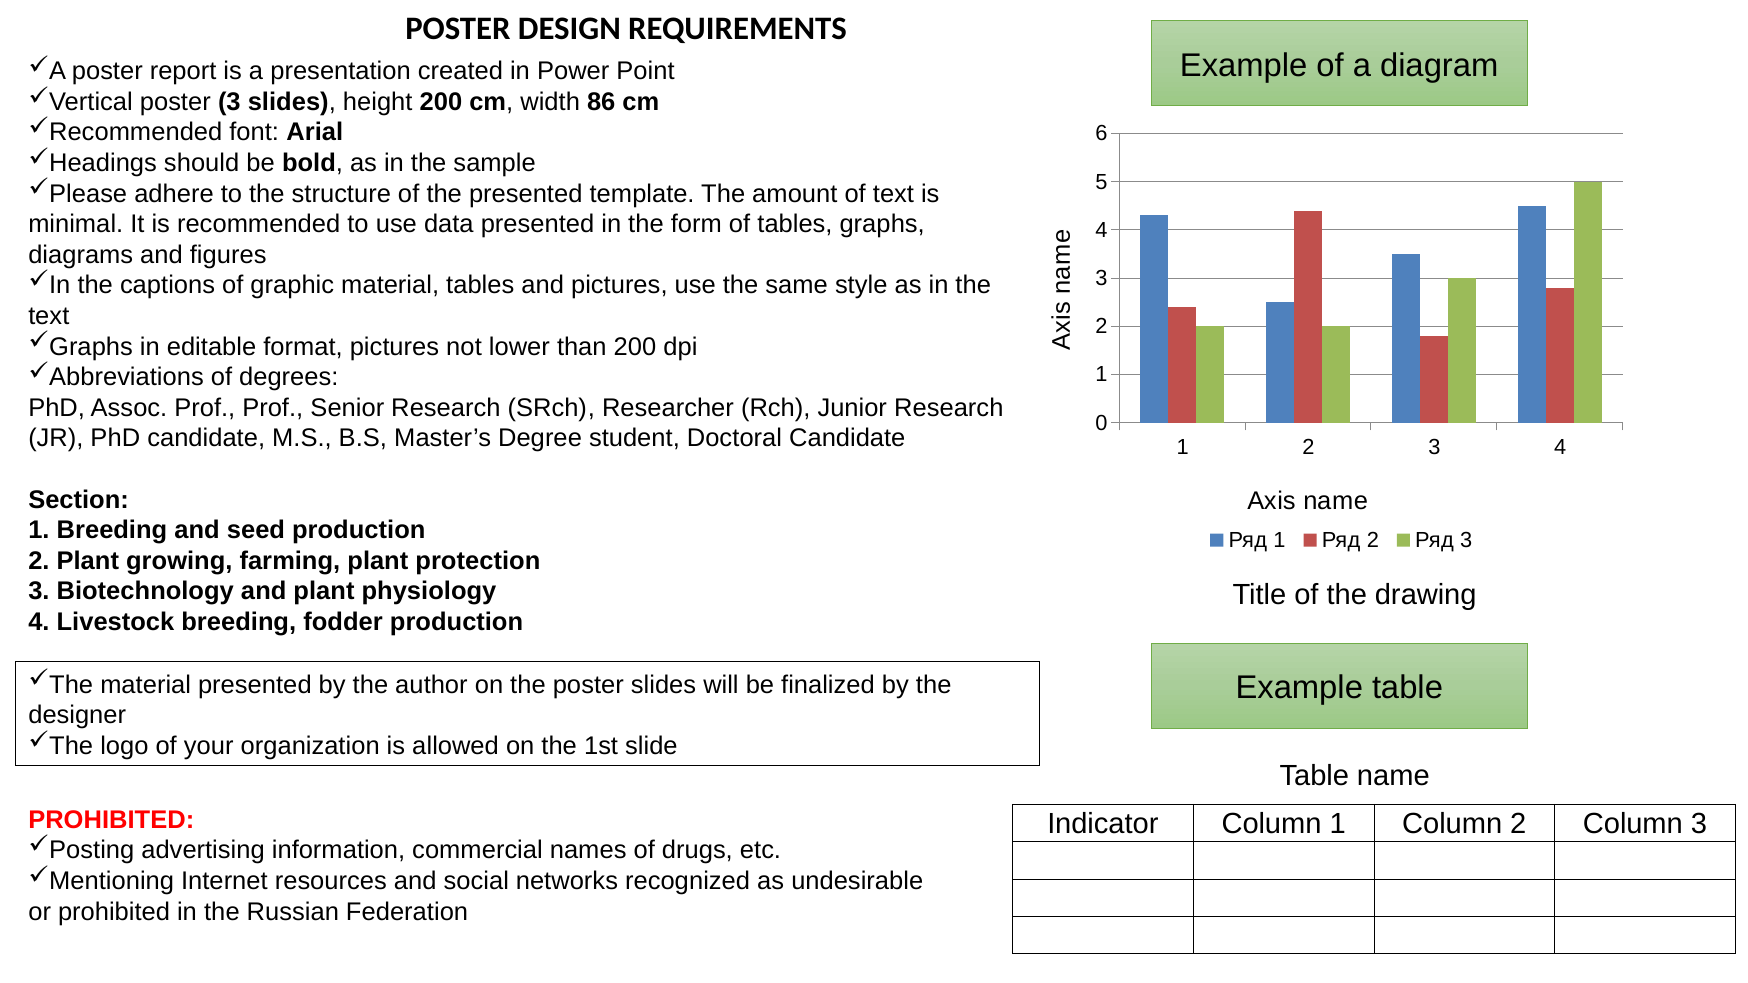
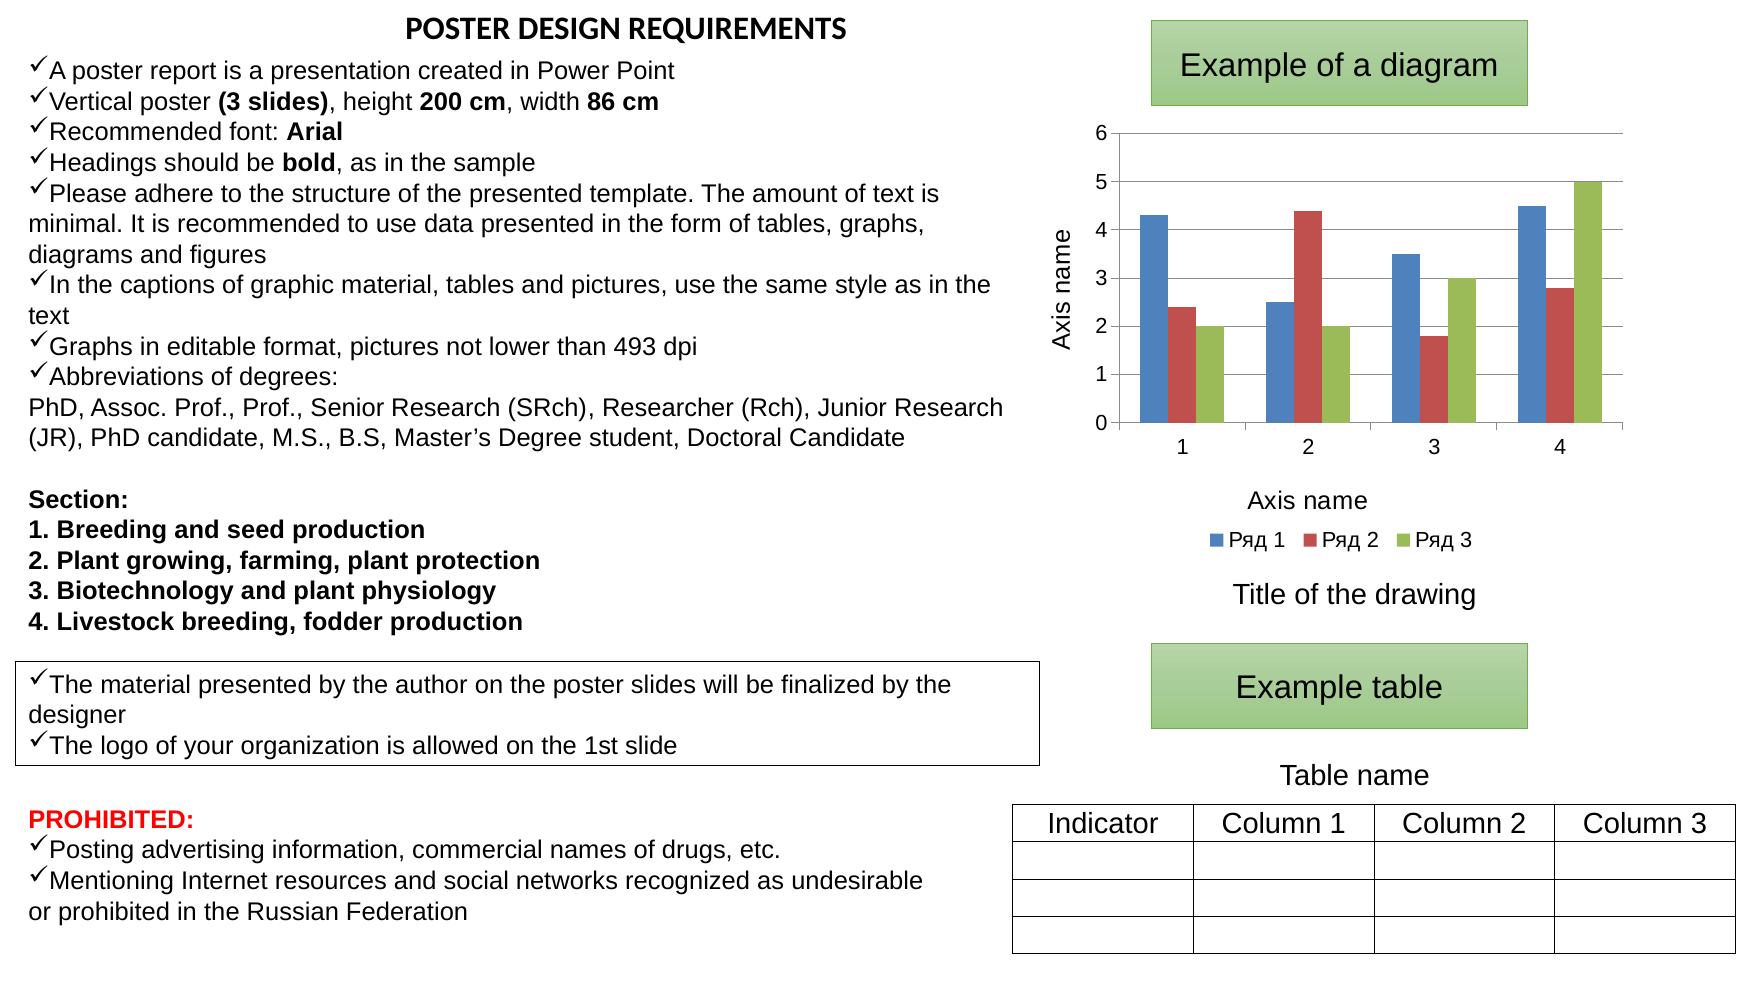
than 200: 200 -> 493 (635, 347)
